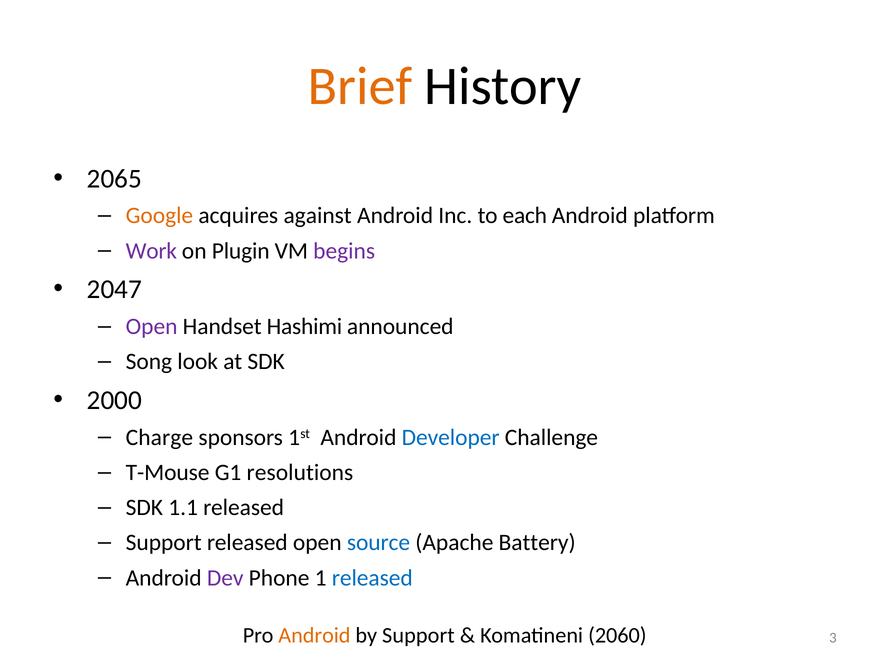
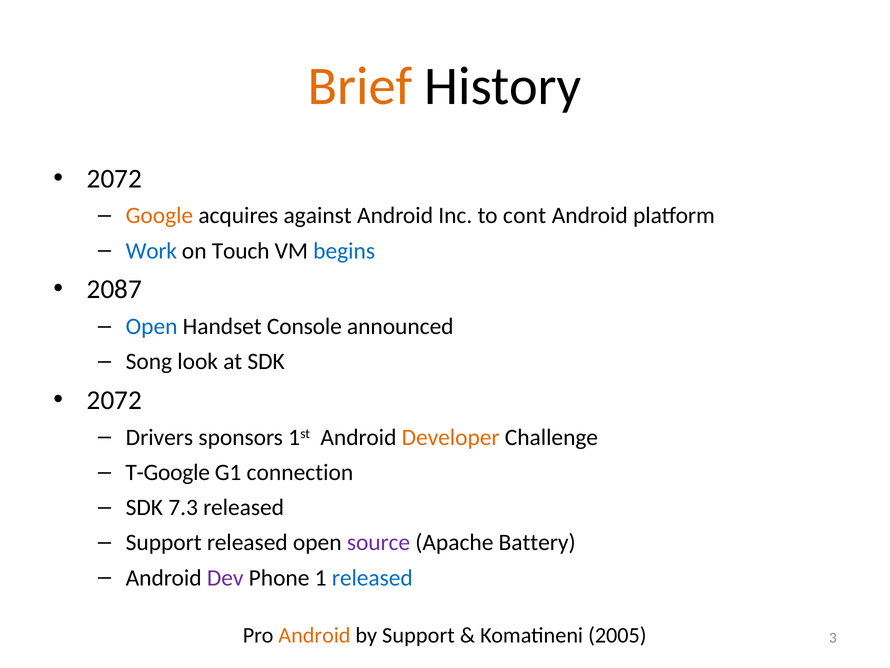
2065: 2065 -> 2072 (114, 178)
each: each -> cont (525, 215)
Work colour: purple -> blue (151, 251)
Plugin: Plugin -> Touch (241, 251)
begins colour: purple -> blue (344, 251)
2047: 2047 -> 2087 (114, 289)
Open colour: purple -> blue (152, 326)
Hashimi: Hashimi -> Console (304, 326)
2000: 2000 -> 2072 (114, 400)
Charge: Charge -> Drivers (159, 437)
Developer colour: blue -> orange (451, 437)
T-Mouse: T-Mouse -> T-Google (168, 472)
resolutions: resolutions -> connection (300, 472)
1.1: 1.1 -> 7.3 (183, 507)
source colour: blue -> purple (378, 542)
2060: 2060 -> 2005 (617, 635)
